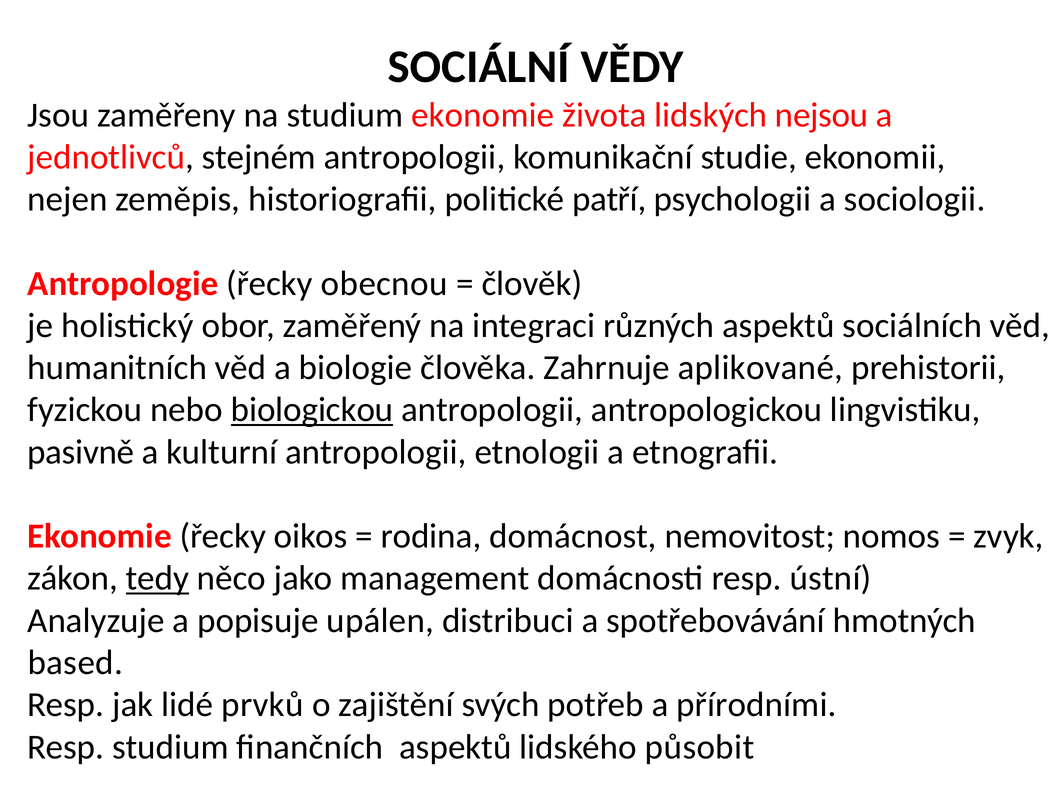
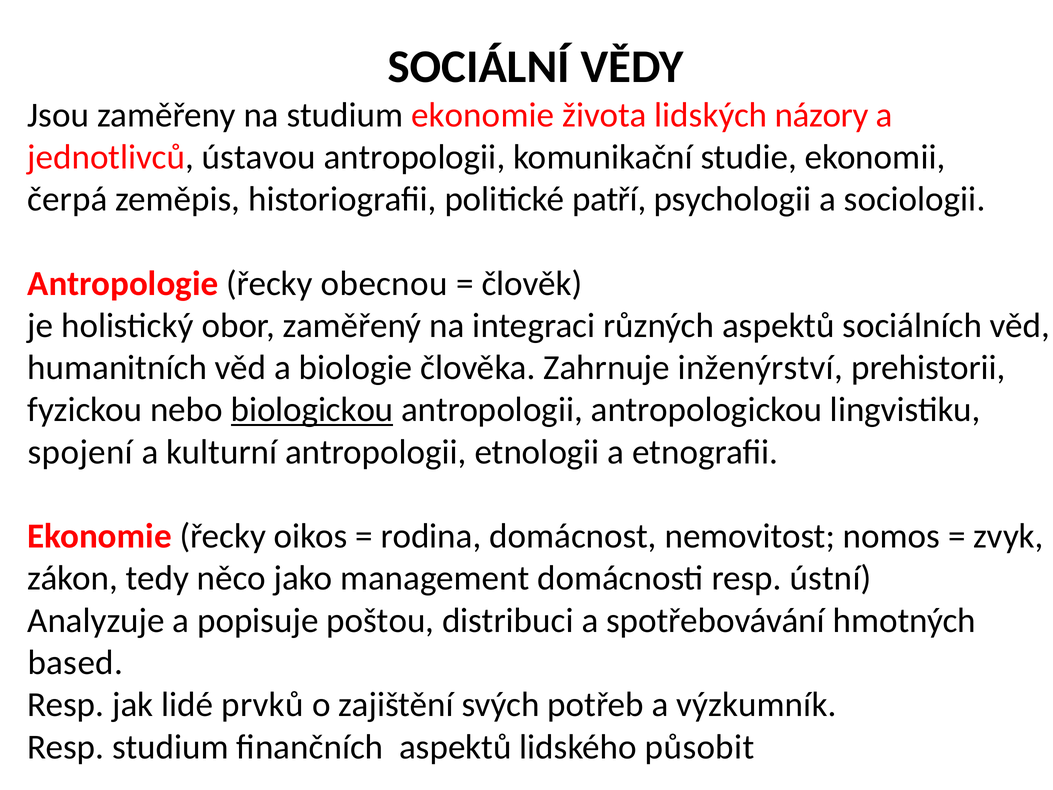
nejsou: nejsou -> názory (822, 115)
stejném: stejném -> ústavou (259, 157)
nejen: nejen -> čerpá (67, 199)
aplikované: aplikované -> inženýrství (760, 368)
pasivně: pasivně -> spojení (80, 452)
tedy underline: present -> none (157, 578)
upálen: upálen -> poštou (380, 620)
přírodními: přírodními -> výzkumník (756, 705)
